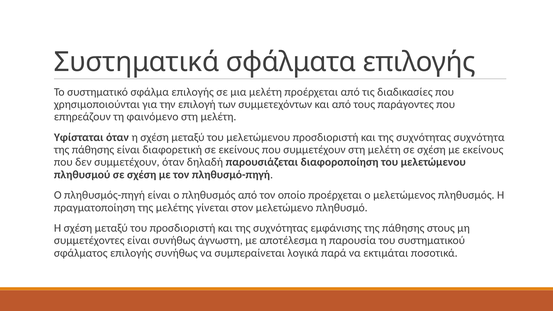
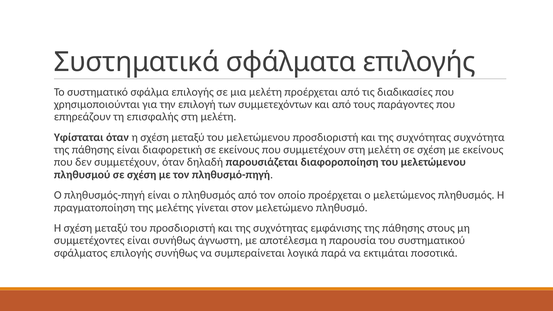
φαινόμενο: φαινόμενο -> επισφαλής (153, 117)
